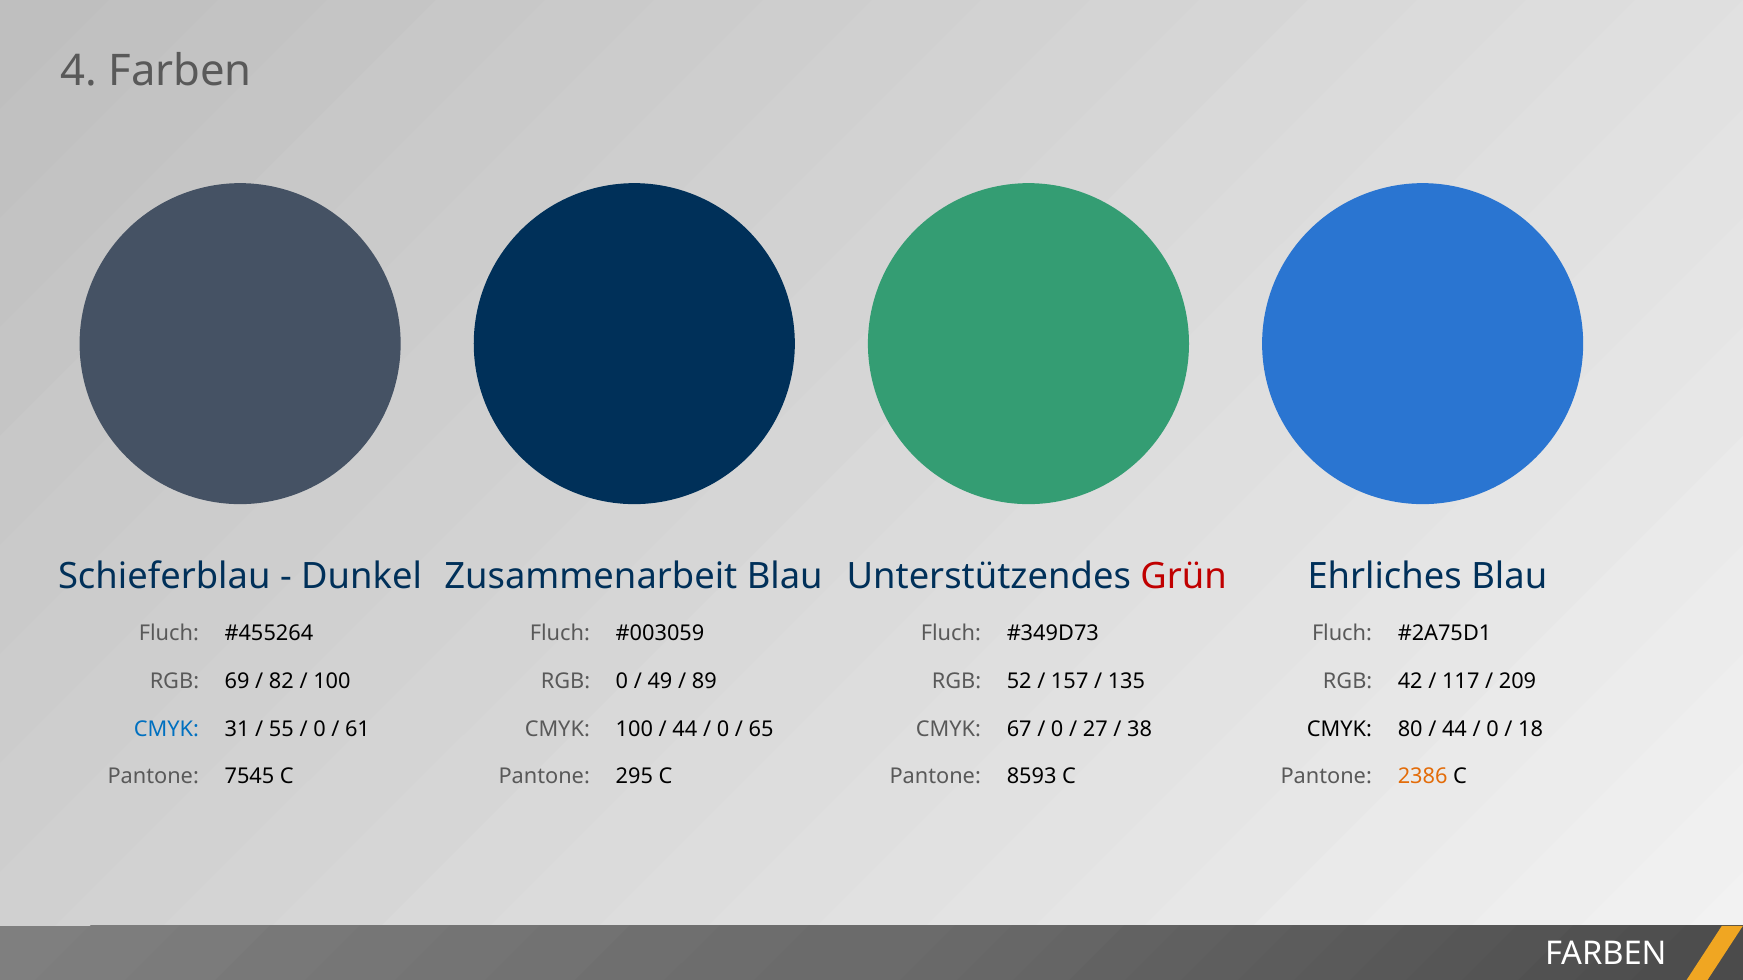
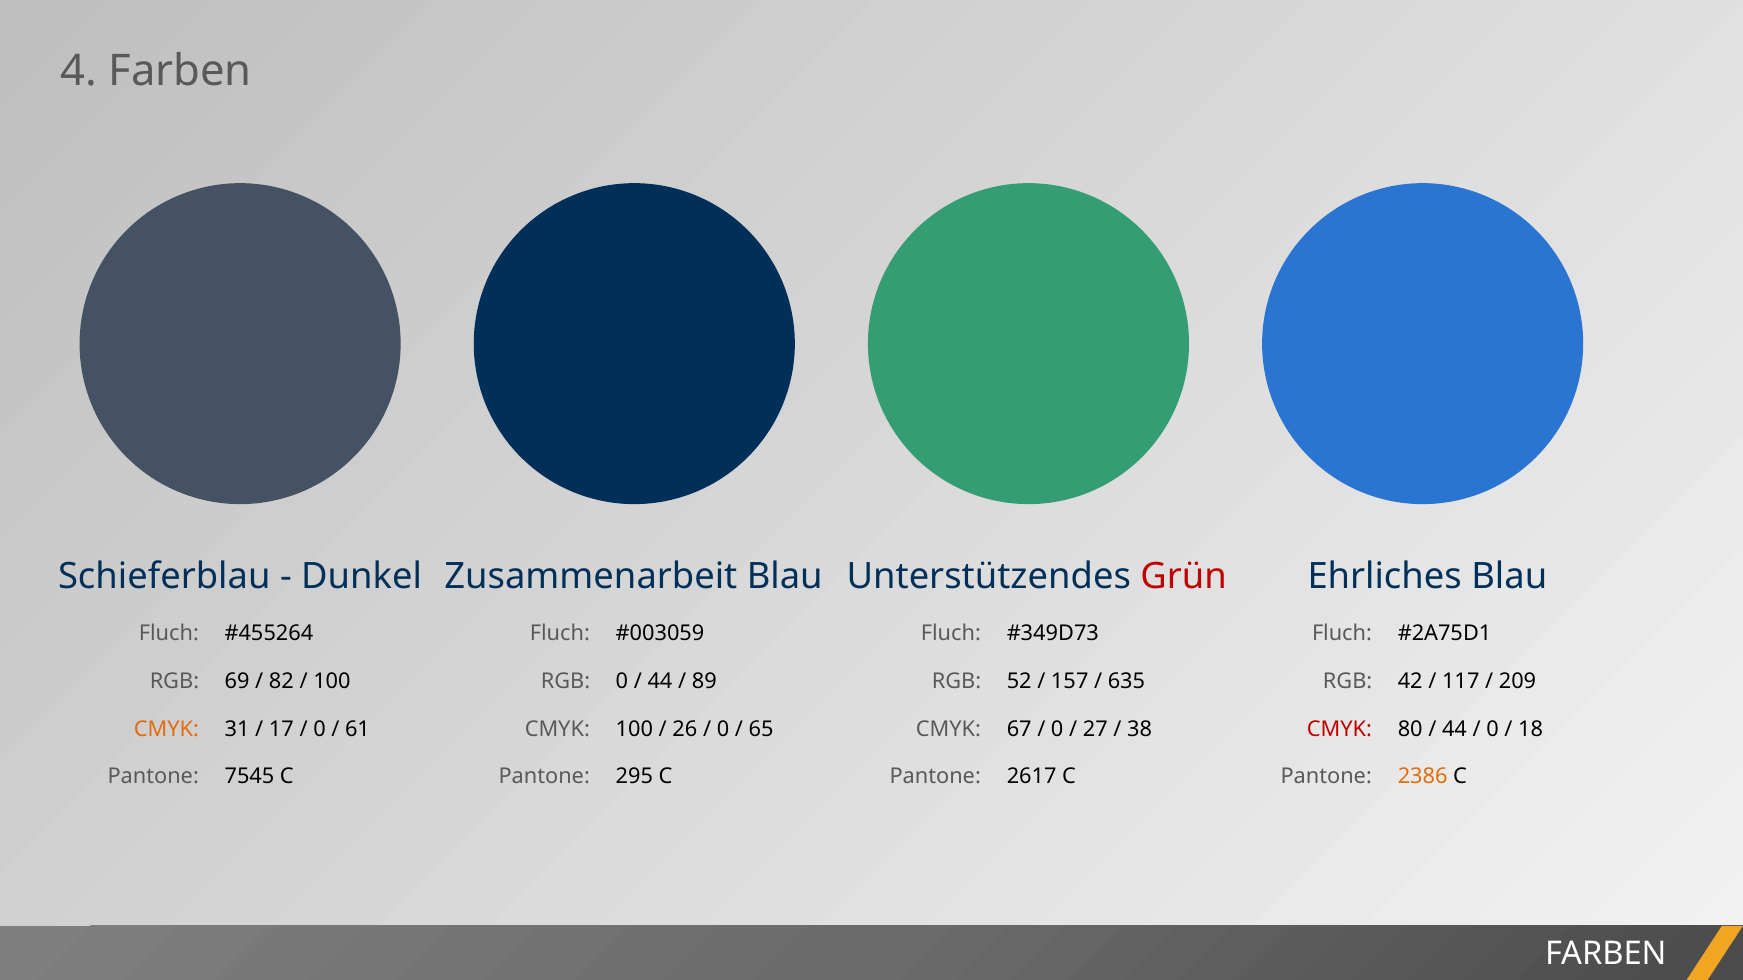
49: 49 -> 44 (660, 681)
135: 135 -> 635 (1126, 681)
CMYK colour: blue -> orange (166, 729)
55: 55 -> 17 (281, 729)
44: 44 -> 26 (685, 729)
CMYK colour: black -> red (1339, 729)
8593: 8593 -> 2617 (1032, 777)
